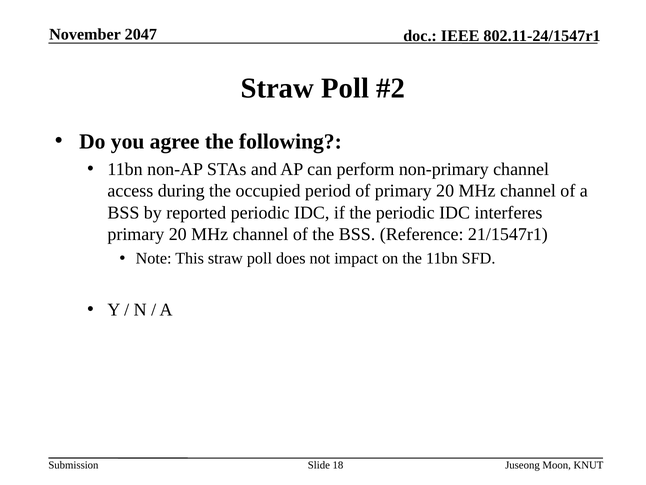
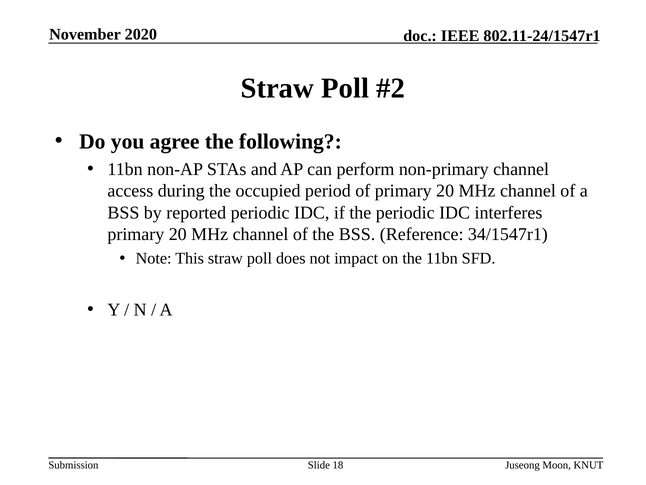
2047: 2047 -> 2020 (141, 34)
21/1547r1: 21/1547r1 -> 34/1547r1 (508, 234)
